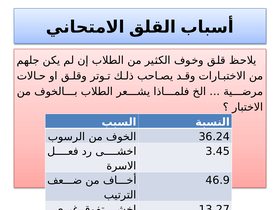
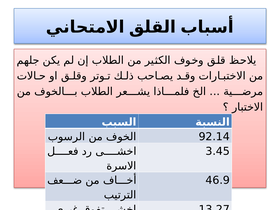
36.24: 36.24 -> 92.14 (214, 137)
